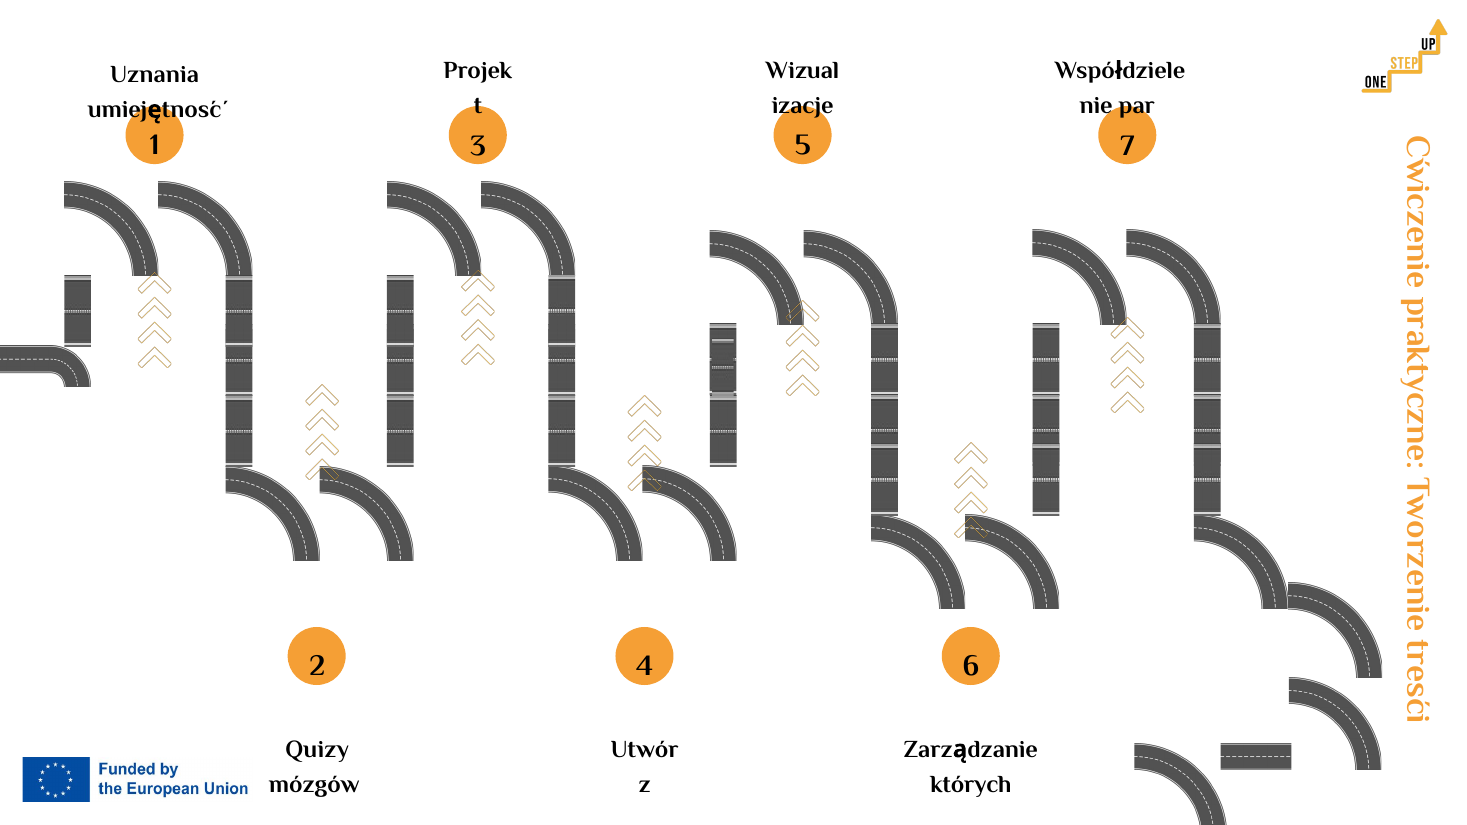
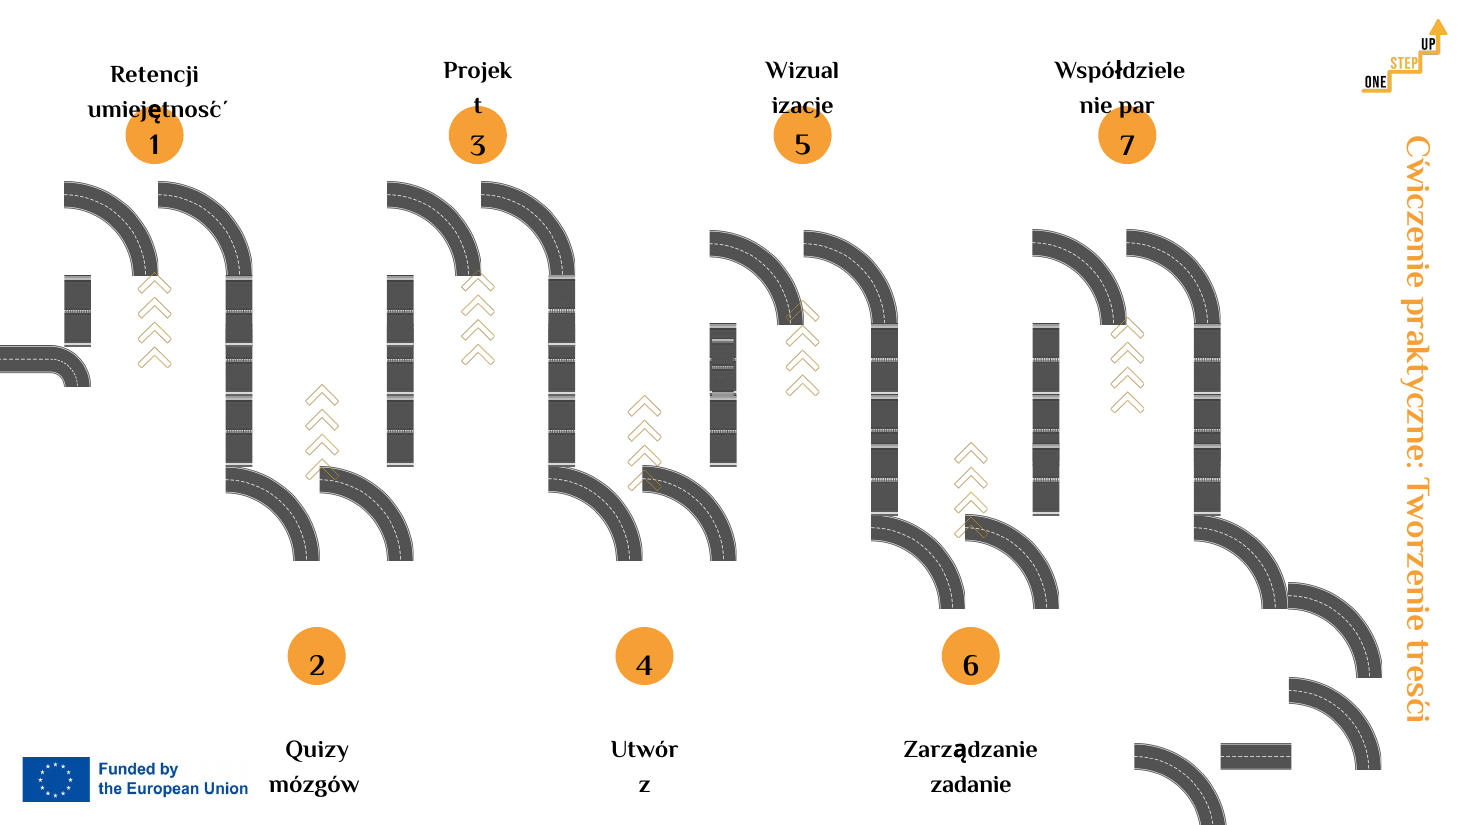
Uznania: Uznania -> Retencji (155, 75)
których: których -> zadanie (971, 784)
